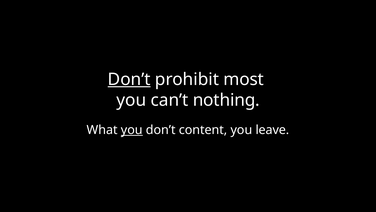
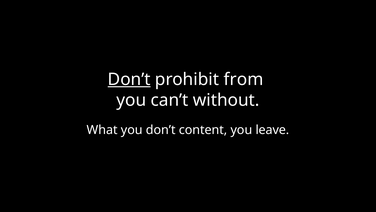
most: most -> from (244, 79)
nothing: nothing -> without (226, 100)
you underline: present -> none (132, 130)
